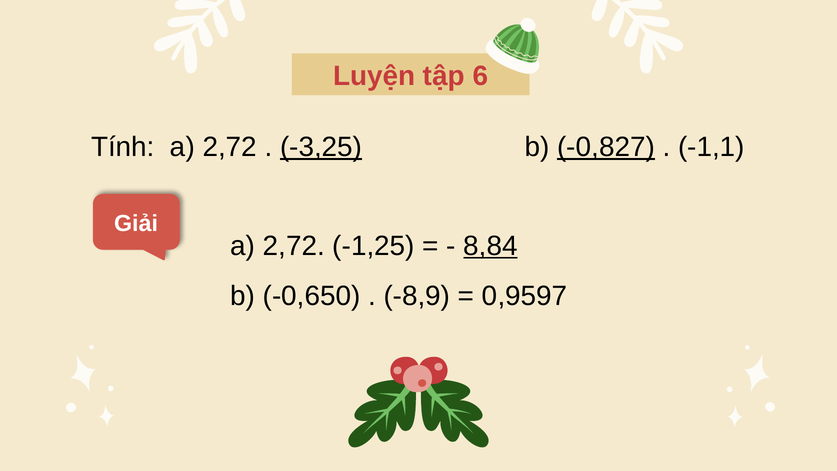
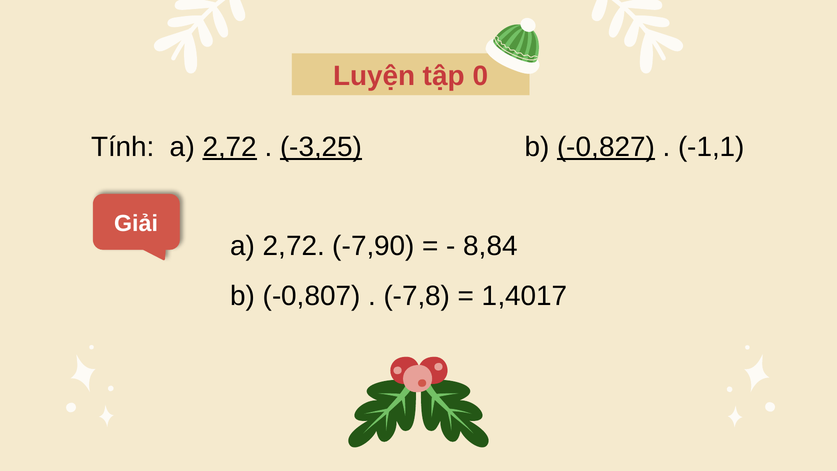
6: 6 -> 0 (480, 76)
2,72 underline: none -> present (230, 147)
-1,25: -1,25 -> -7,90 (374, 246)
8,84 underline: present -> none (490, 246)
-0,650: -0,650 -> -0,807 (312, 296)
-8,9: -8,9 -> -7,8 (417, 296)
0,9597: 0,9597 -> 1,4017 (525, 296)
